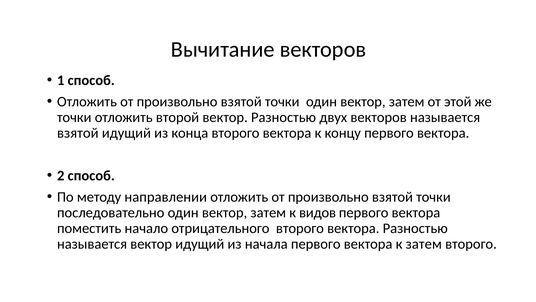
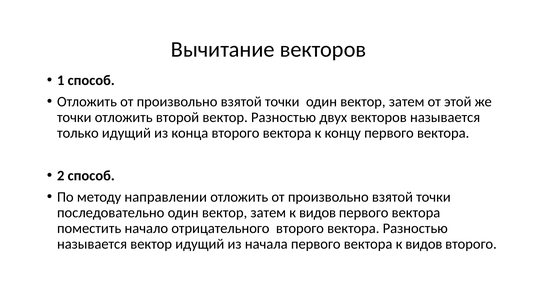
взятой: взятой -> только (78, 133)
вектора к затем: затем -> видов (424, 244)
